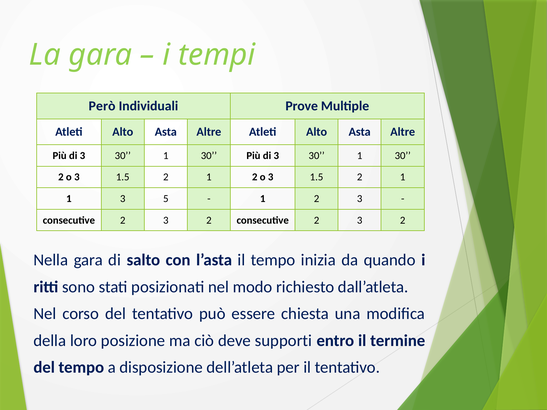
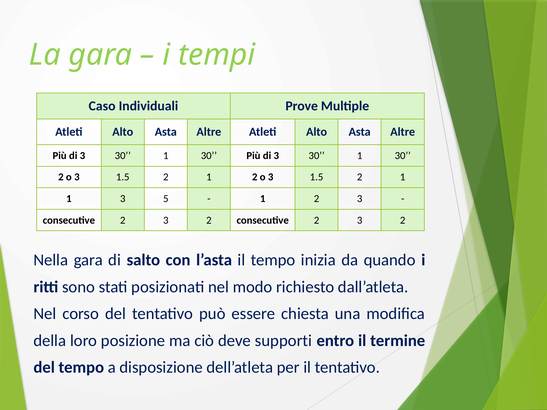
Però: Però -> Caso (102, 106)
